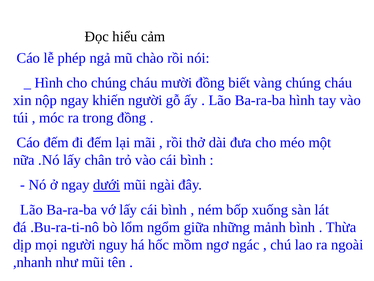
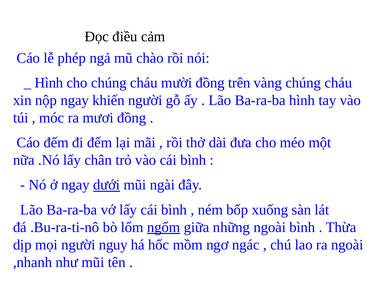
hiểu: hiểu -> điều (125, 37)
biết: biết -> trên (239, 83)
trong: trong -> mươi (98, 118)
ngổm underline: none -> present (164, 227)
những mảnh: mảnh -> ngoài (270, 227)
